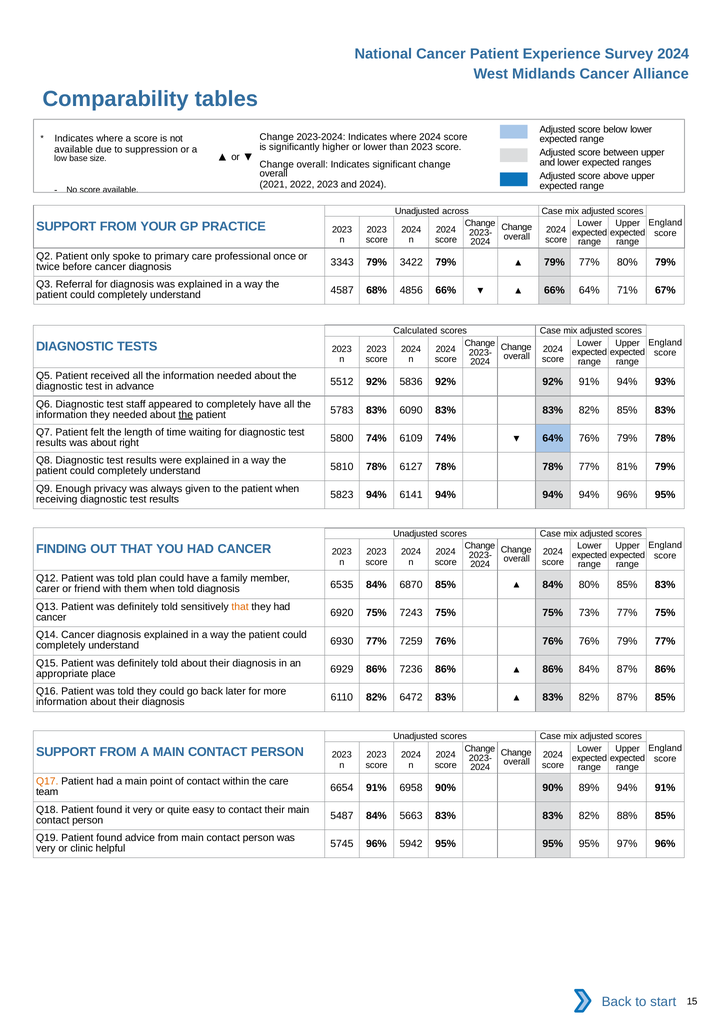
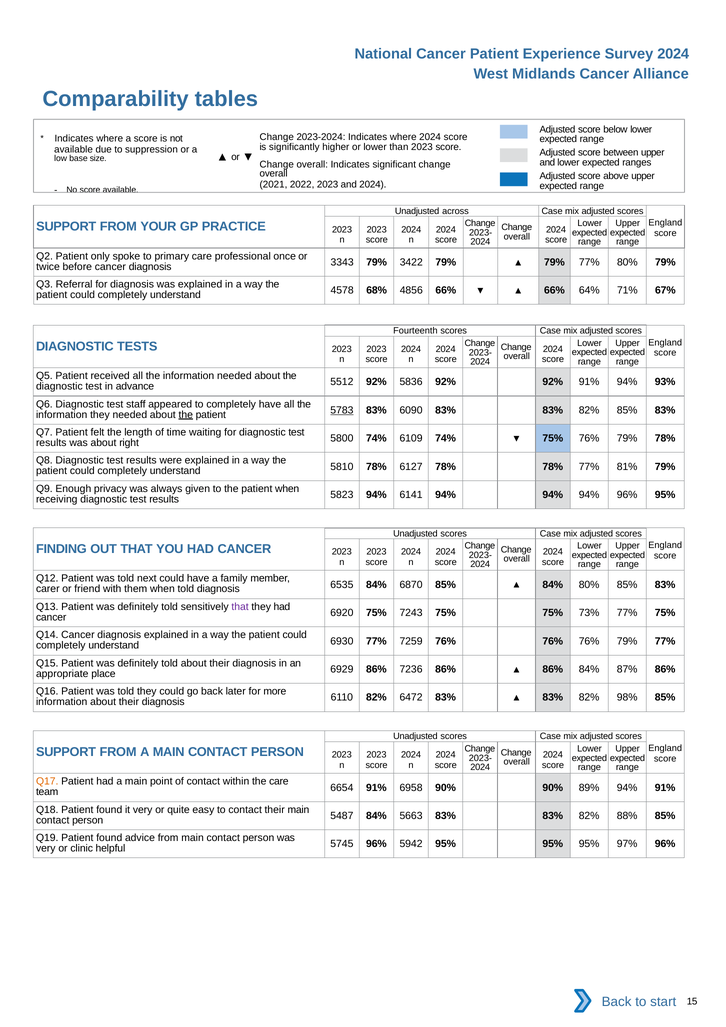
4587: 4587 -> 4578 (342, 291)
Calculated: Calculated -> Fourteenth (415, 331)
5783 underline: none -> present (342, 410)
64%: 64% -> 75% (553, 439)
plan: plan -> next (147, 579)
that colour: orange -> purple (240, 607)
82% 87%: 87% -> 98% (627, 698)
